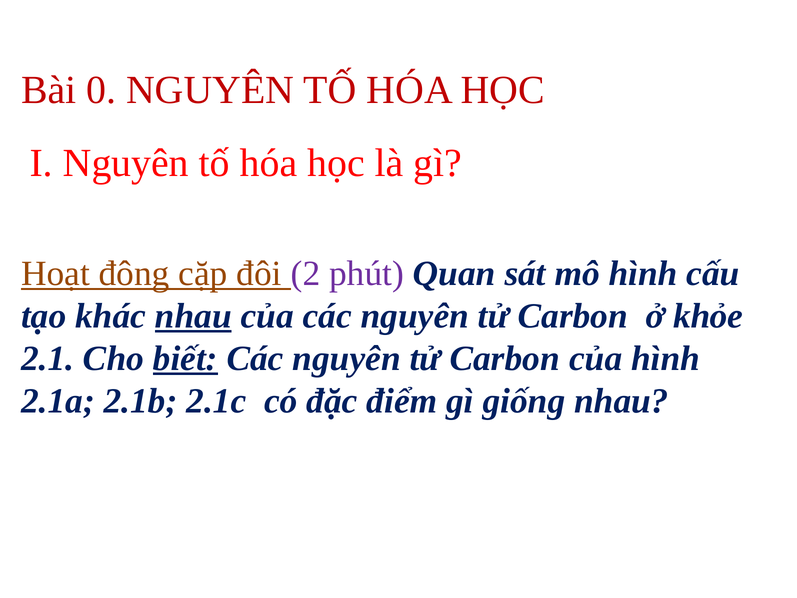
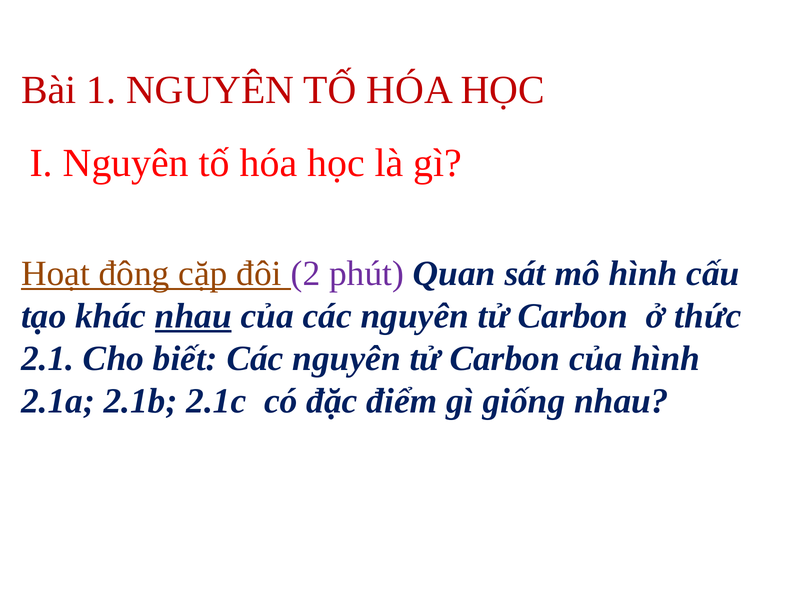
0: 0 -> 1 (101, 90)
khỏe: khỏe -> thức (708, 316)
biết underline: present -> none (185, 358)
